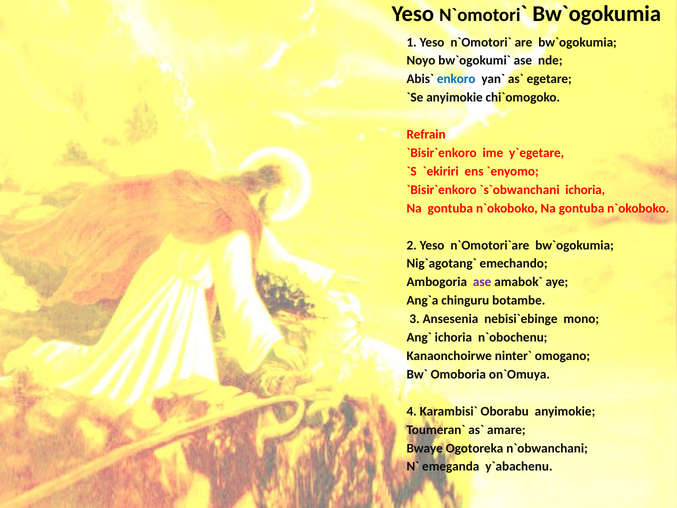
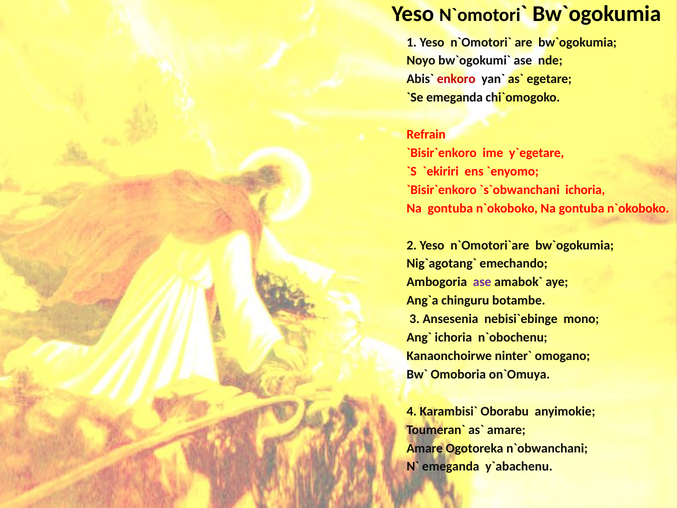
enkoro colour: blue -> red (456, 79)
anyimokie: anyimokie -> emeganda (455, 97)
Bwaye: Bwaye -> Amare (425, 448)
